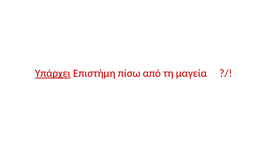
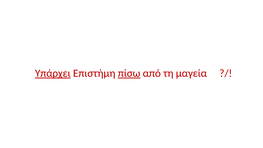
πίσω underline: none -> present (129, 73)
